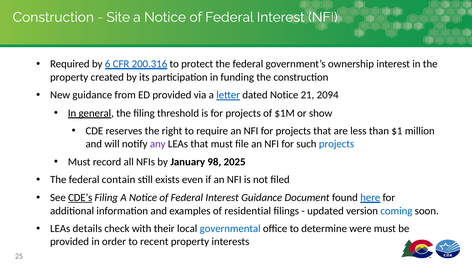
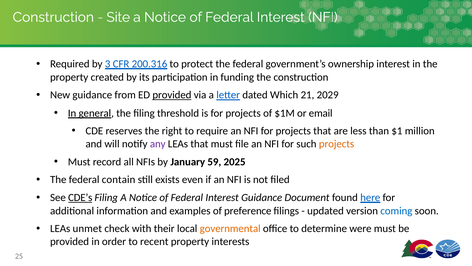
6: 6 -> 3 (108, 64)
provided underline: none -> present (172, 95)
dated Notice: Notice -> Which (284, 95)
2094: 2094 -> 2029 (328, 95)
show: show -> email (321, 113)
projects colour: blue -> orange (337, 144)
98: 98 -> 59 (214, 162)
residential: residential -> preference (248, 210)
details: details -> unmet (87, 228)
governmental colour: blue -> orange (230, 228)
